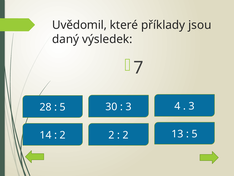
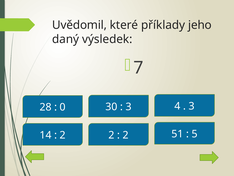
jsou: jsou -> jeho (200, 25)
5: 5 -> 0 (63, 107)
13: 13 -> 51 (177, 134)
